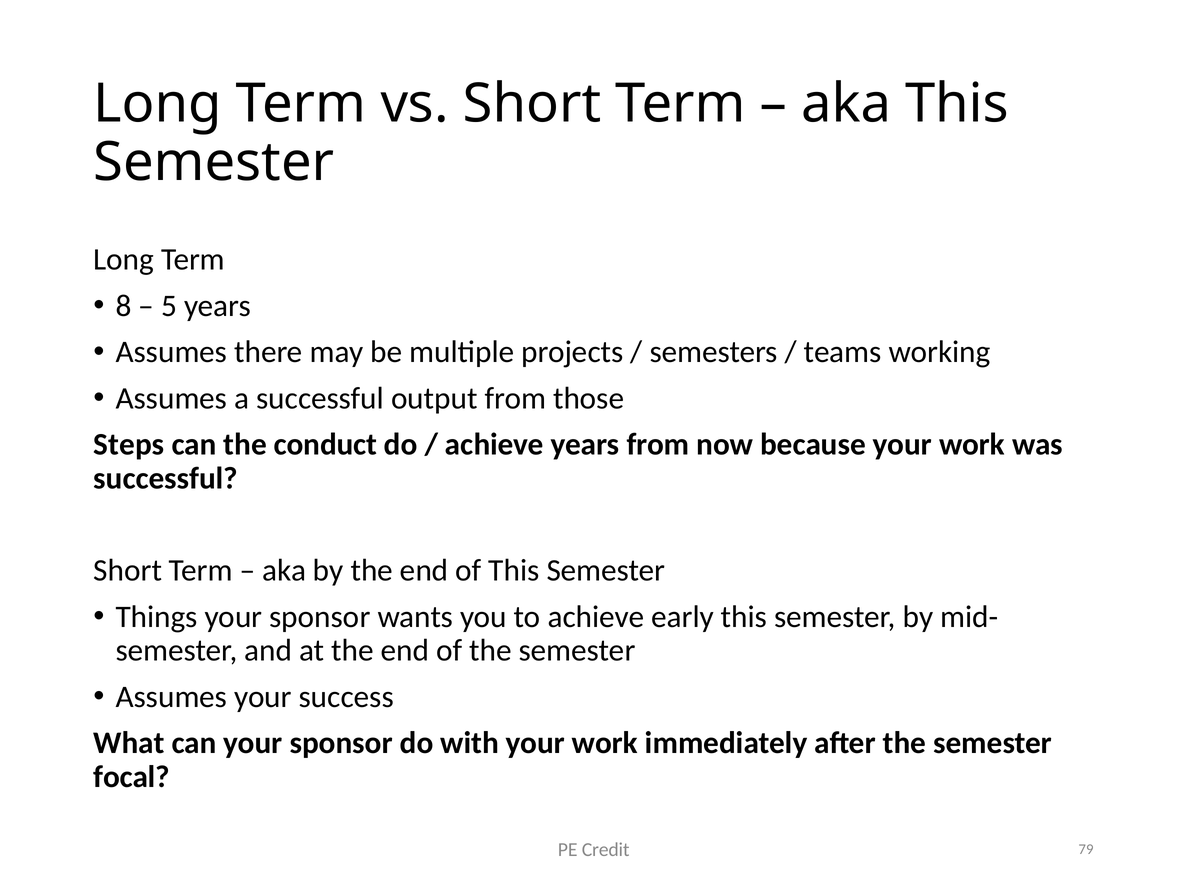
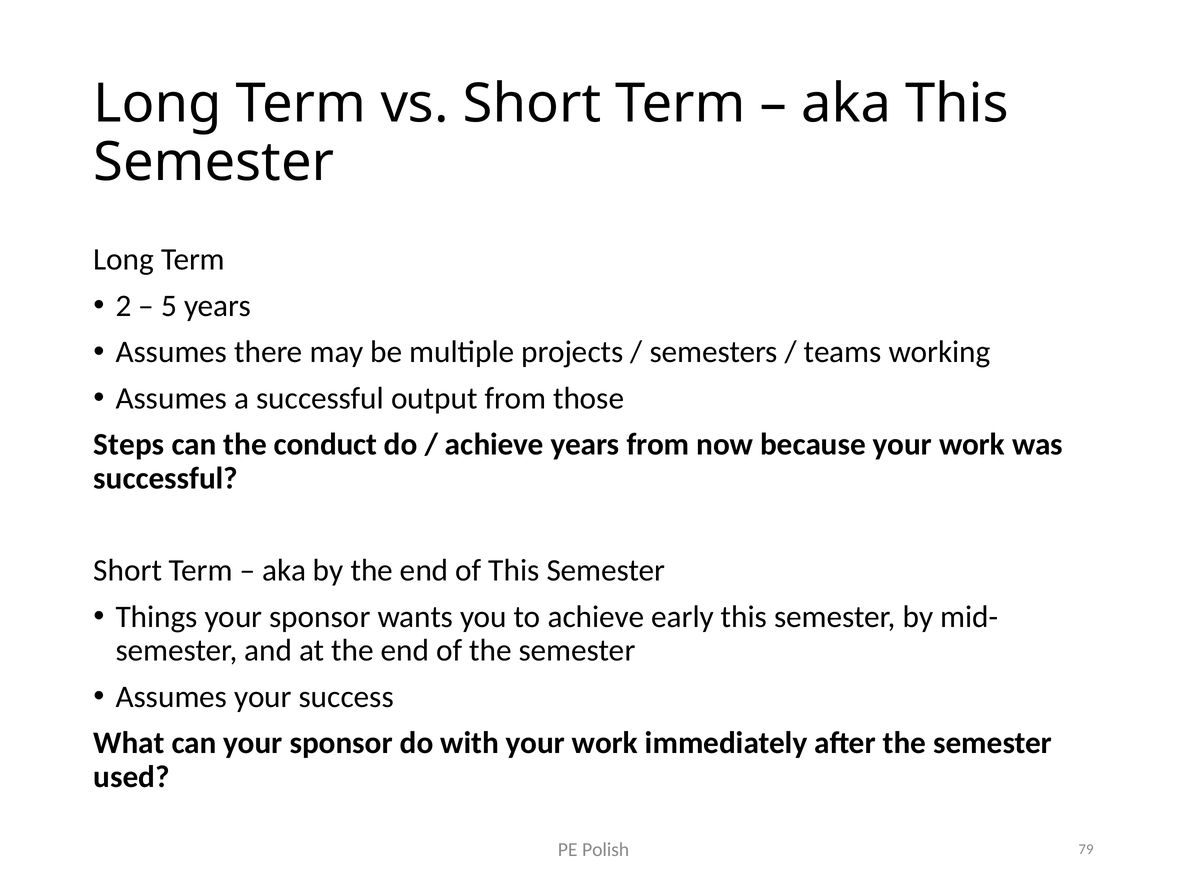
8: 8 -> 2 (124, 306)
focal: focal -> used (132, 777)
Credit: Credit -> Polish (606, 850)
